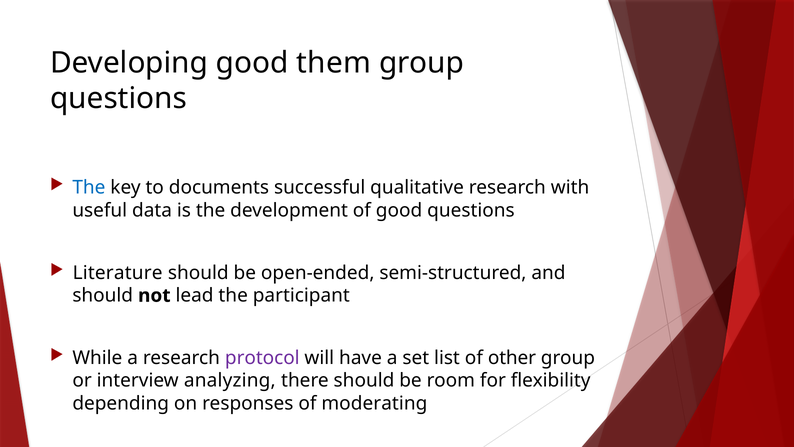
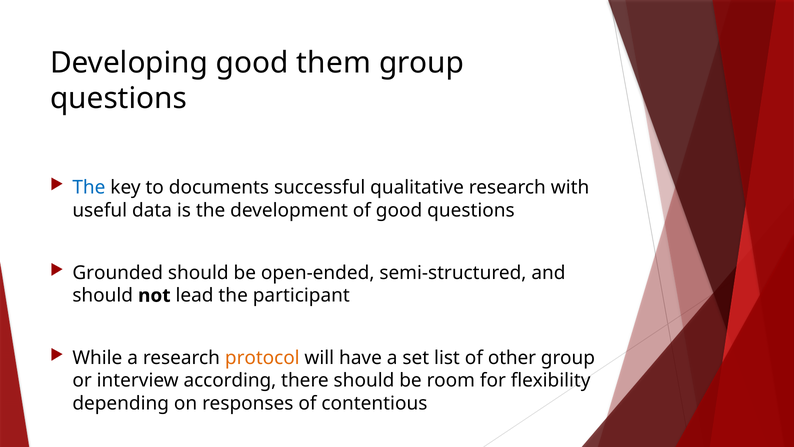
Literature: Literature -> Grounded (118, 273)
protocol colour: purple -> orange (262, 357)
analyzing: analyzing -> according (230, 380)
moderating: moderating -> contentious (374, 403)
